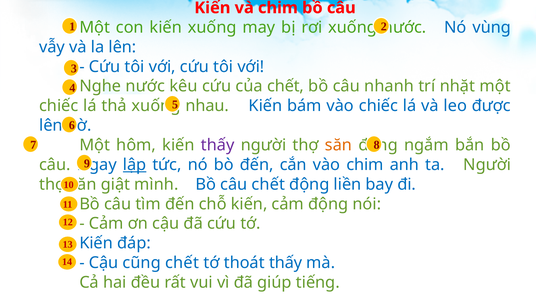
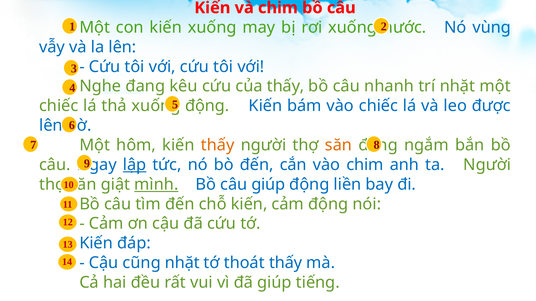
Nghe nước: nước -> đang (145, 86)
của chết: chết -> thấy (286, 86)
nhau: nhau -> động (207, 106)
thấy colour: purple -> orange (218, 145)
mình underline: none -> present (156, 185)
câu chết: chết -> giúp (268, 185)
cũng chết: chết -> nhặt (182, 263)
